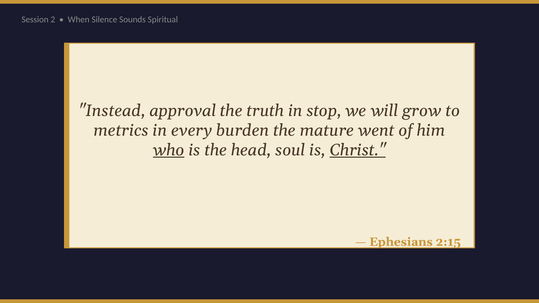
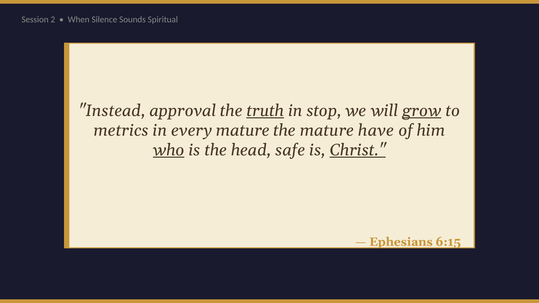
truth underline: none -> present (265, 111)
grow underline: none -> present (422, 111)
every burden: burden -> mature (243, 130)
went: went -> have (376, 130)
soul: soul -> safe (290, 150)
2:15: 2:15 -> 6:15 (448, 242)
